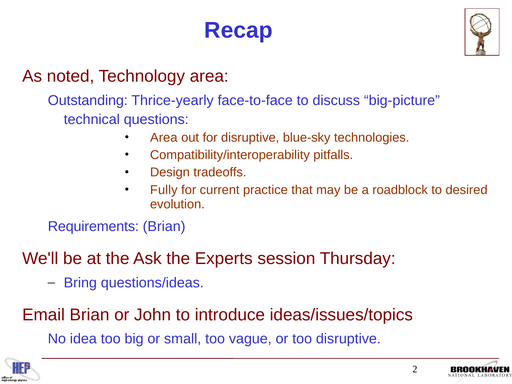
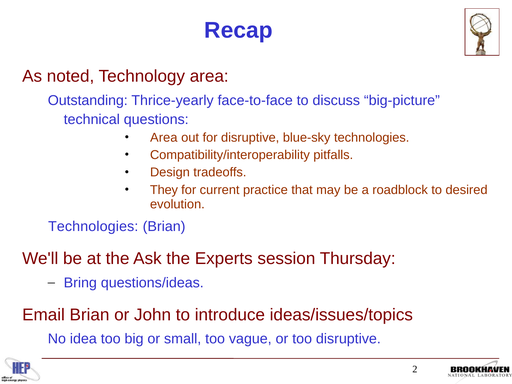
Fully: Fully -> They (164, 190)
Requirements: Requirements -> Technologies (93, 226)
